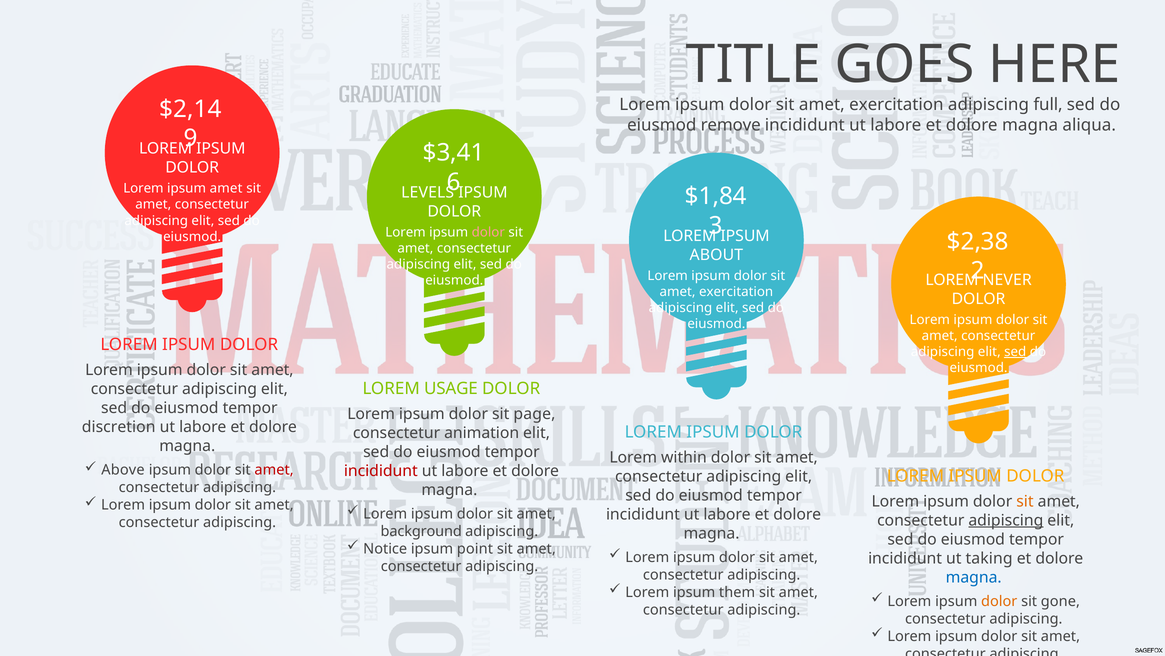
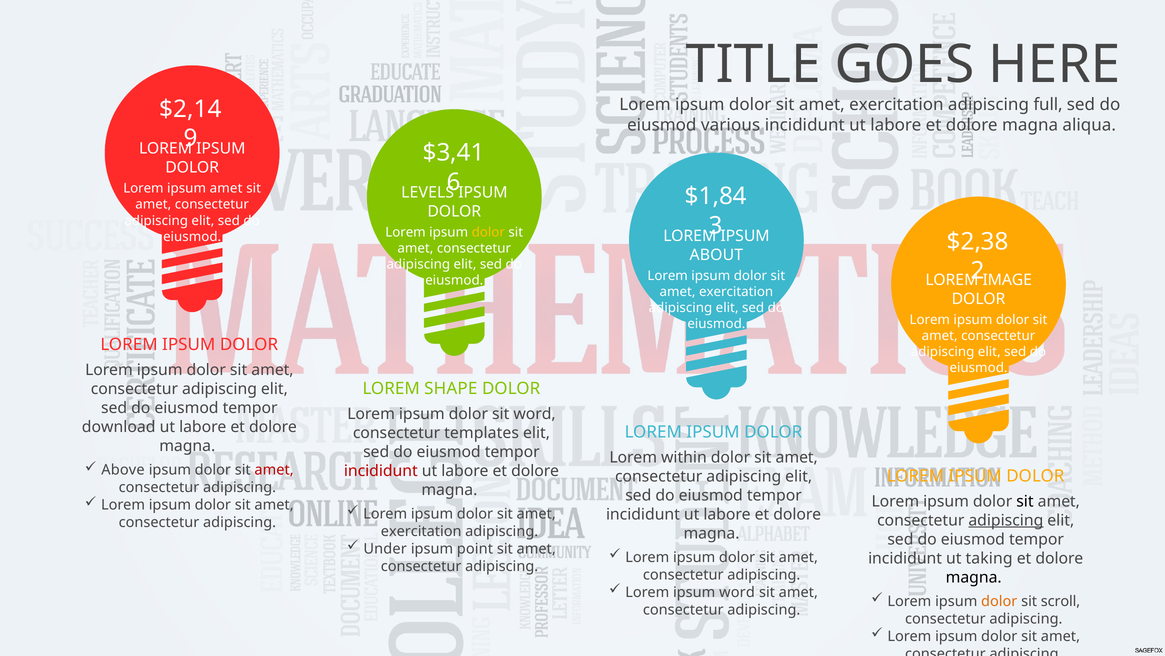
remove: remove -> various (731, 125)
dolor colour: pink -> yellow (488, 232)
NEVER: NEVER -> IMAGE (1007, 280)
sed underline: present -> none (1015, 351)
USAGE: USAGE -> SHAPE (451, 388)
sit page: page -> word (535, 413)
discretion: discretion -> download (119, 427)
animation: animation -> templates (482, 432)
sit colour: orange -> black (1025, 501)
background: background -> exercitation (421, 531)
Notice: Notice -> Under (385, 548)
magna colour: blue -> black (974, 577)
ipsum them: them -> word (737, 592)
gone: gone -> scroll (1061, 601)
